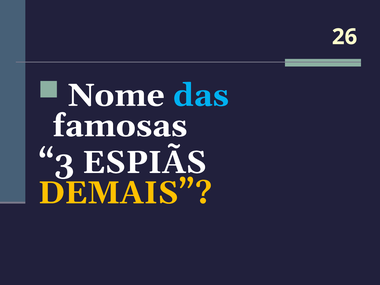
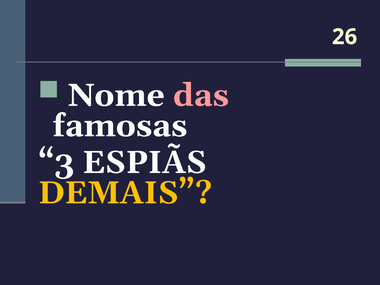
das colour: light blue -> pink (201, 95)
